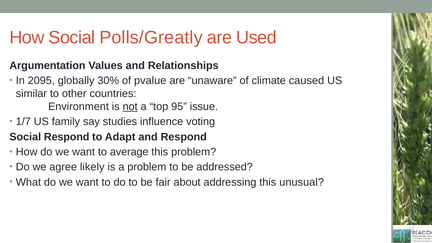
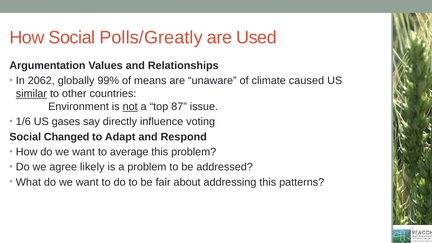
2095: 2095 -> 2062 (41, 81)
30%: 30% -> 99% (108, 81)
pvalue: pvalue -> means (150, 81)
similar underline: none -> present (31, 94)
95: 95 -> 87 (179, 107)
1/7: 1/7 -> 1/6 (23, 122)
family: family -> gases (66, 122)
studies: studies -> directly (120, 122)
Social Respond: Respond -> Changed (67, 137)
unusual: unusual -> patterns (302, 182)
